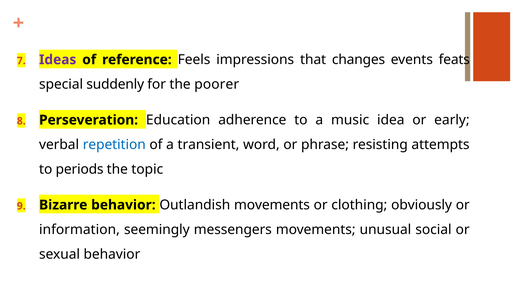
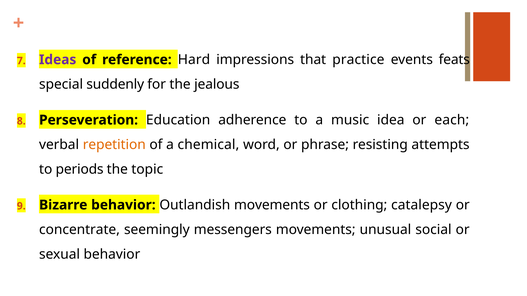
Feels: Feels -> Hard (194, 60)
changes: changes -> practice (358, 60)
poorer: poorer -> jealous (217, 84)
early: early -> each (452, 120)
repetition colour: blue -> orange (114, 145)
transient: transient -> chemical (208, 145)
obviously: obviously -> catalepsy (421, 205)
information: information -> concentrate (79, 230)
